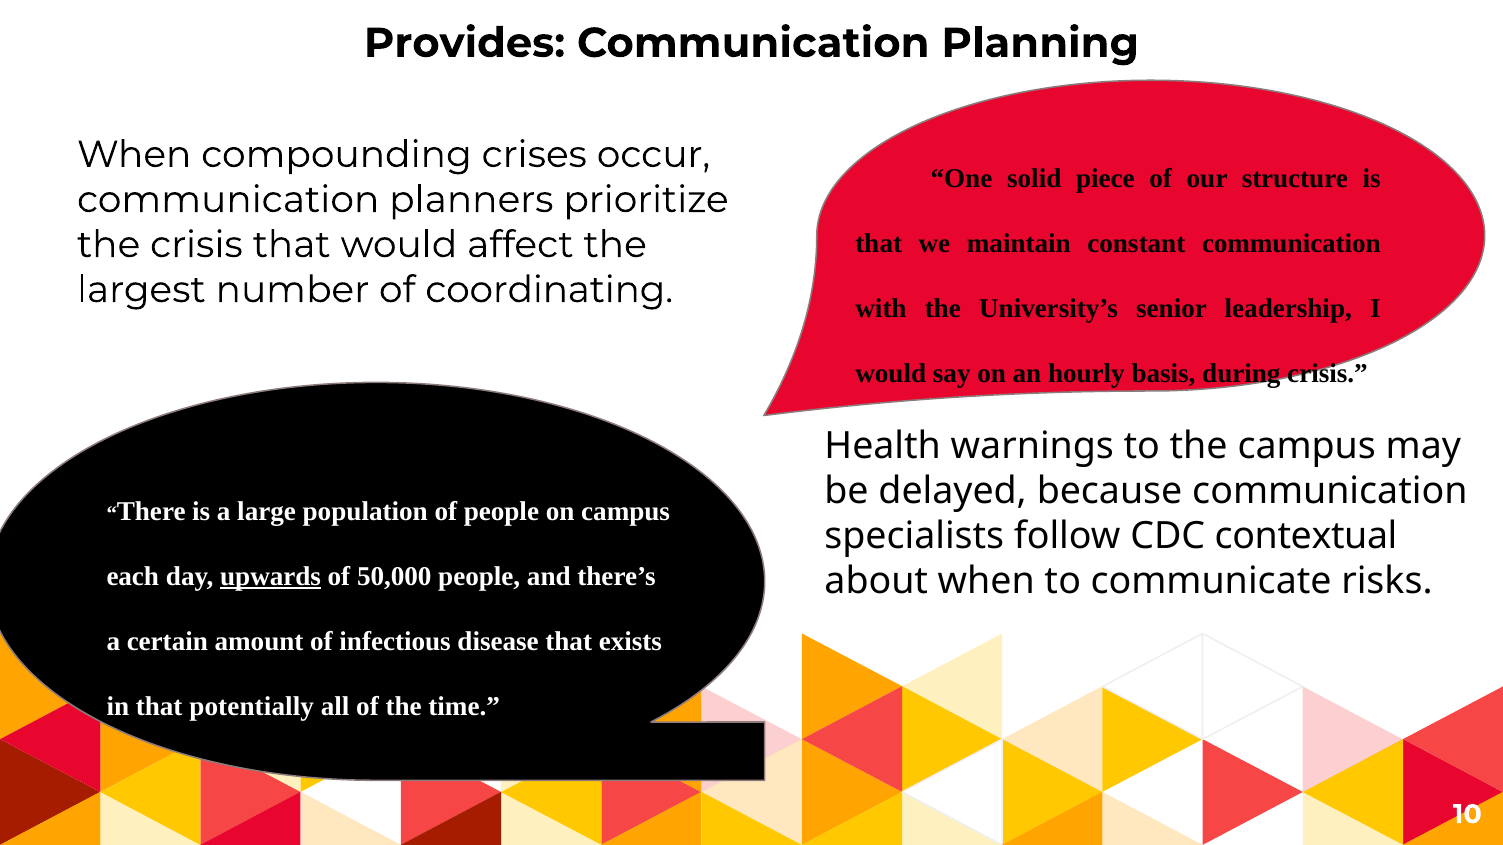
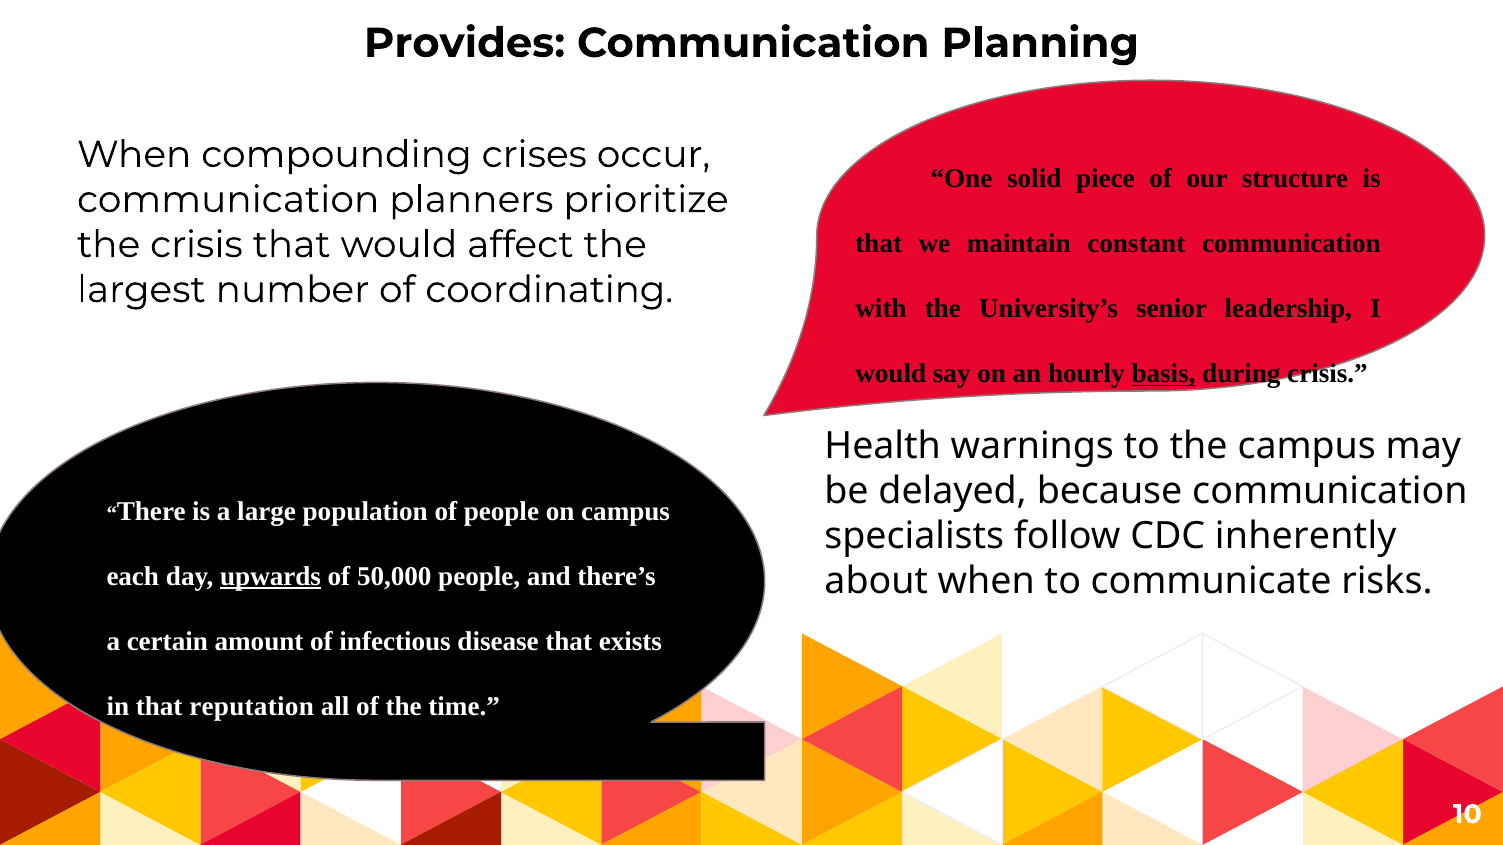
basis underline: none -> present (1164, 374)
contextual: contextual -> inherently (1306, 536)
potentially: potentially -> reputation (252, 707)
